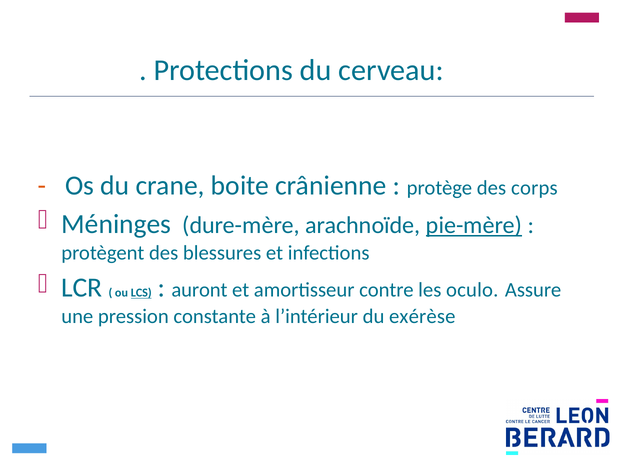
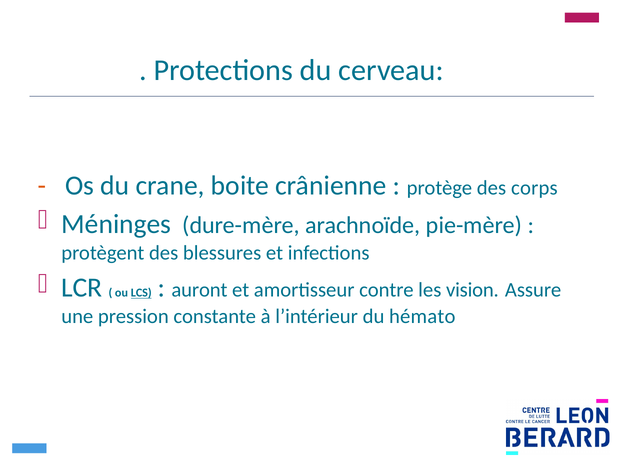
pie-mère underline: present -> none (474, 225)
oculo: oculo -> vision (472, 290)
exérèse: exérèse -> hémato (422, 316)
